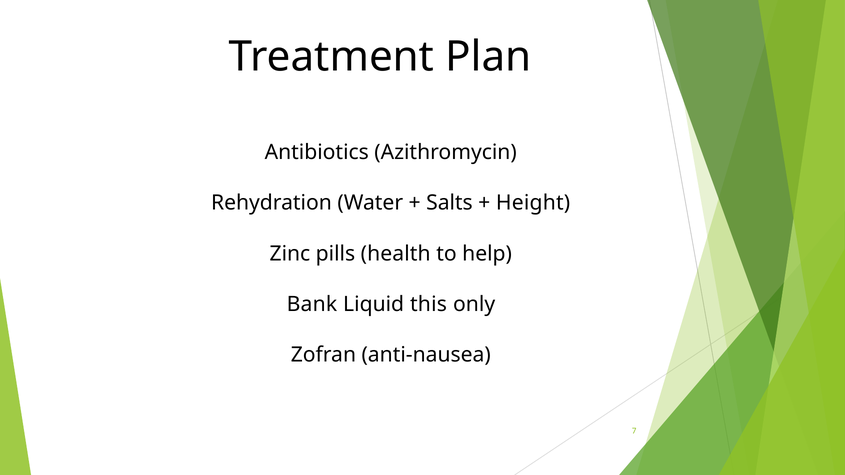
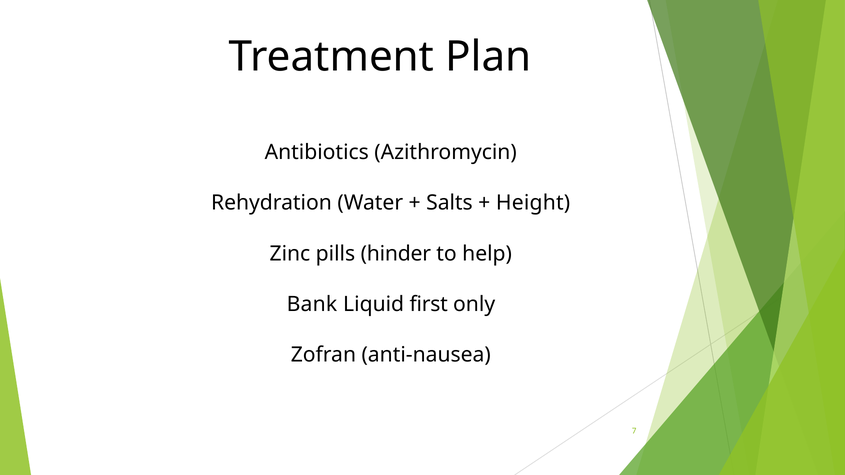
health: health -> hinder (396, 254)
this: this -> first (429, 305)
